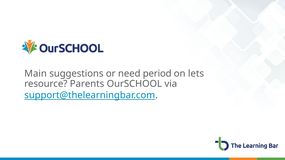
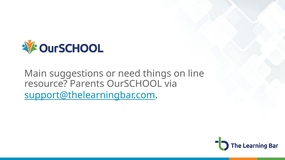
period: period -> things (157, 74)
lets: lets -> line (196, 74)
